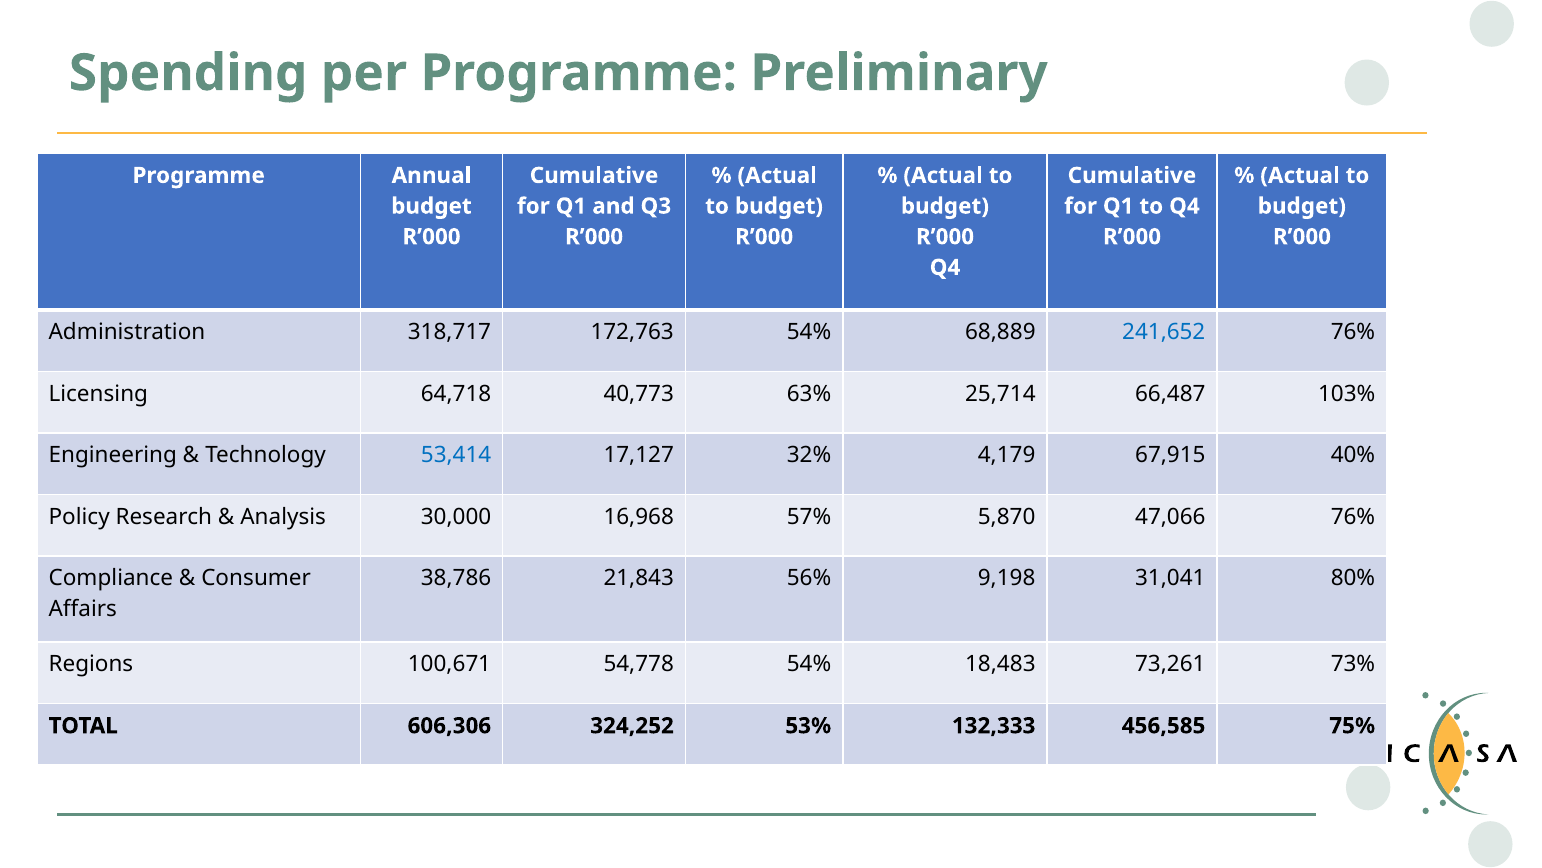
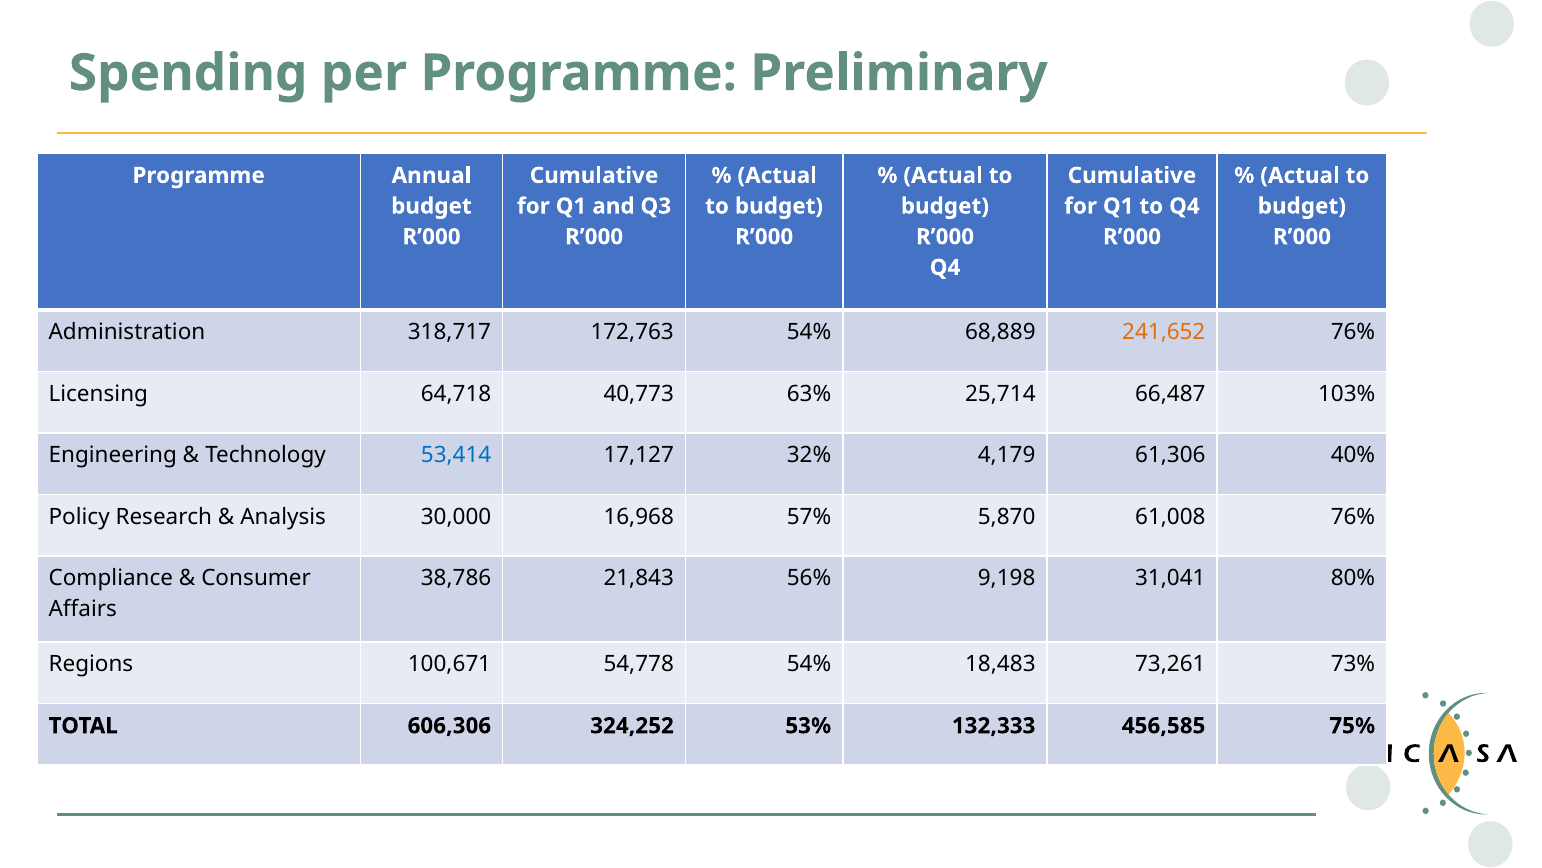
241,652 colour: blue -> orange (1164, 332)
67,915: 67,915 -> 61,306 (1170, 455)
47,066: 47,066 -> 61,008 (1170, 517)
